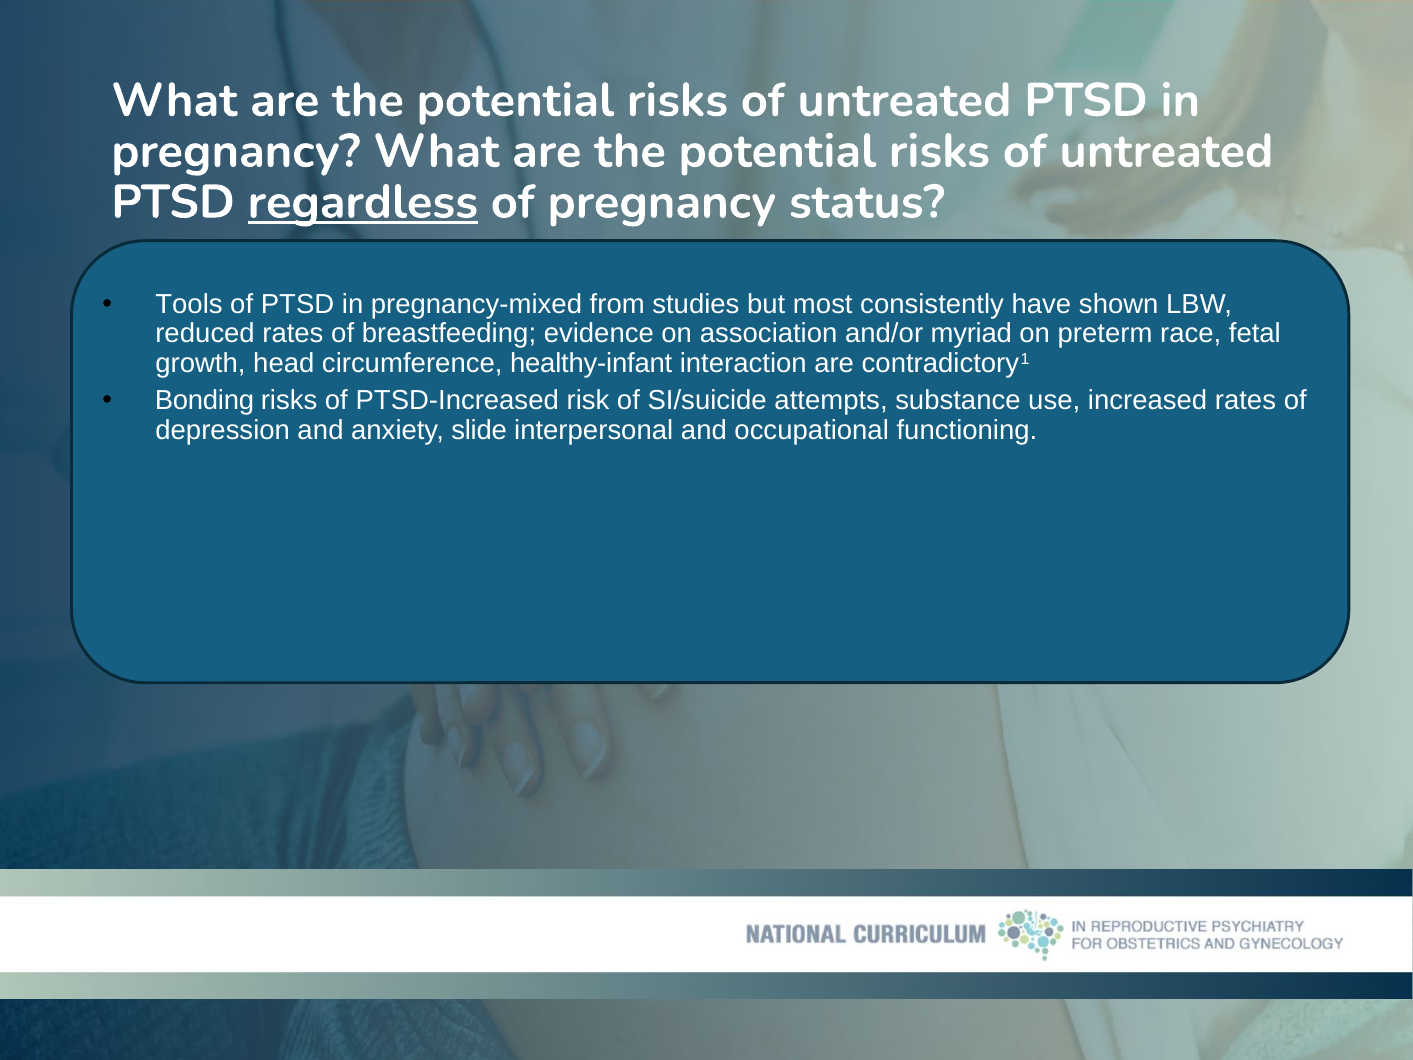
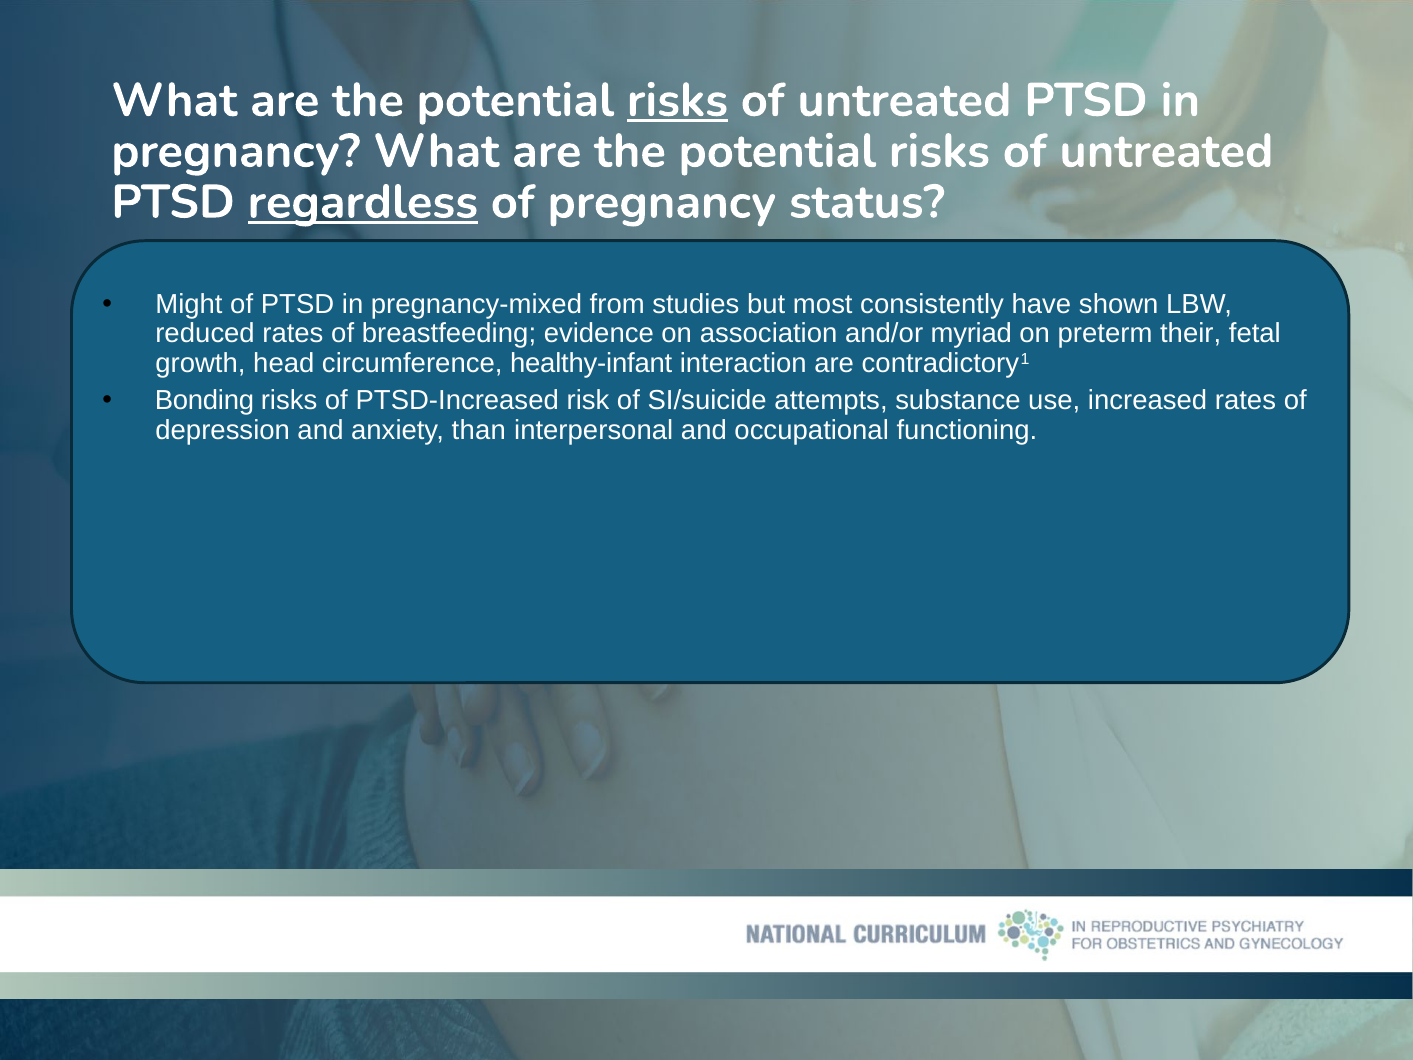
risks underline: none -> present (678, 100)
Tools: Tools -> Might (189, 304)
race: race -> their (1191, 334)
slide: slide -> than (479, 430)
